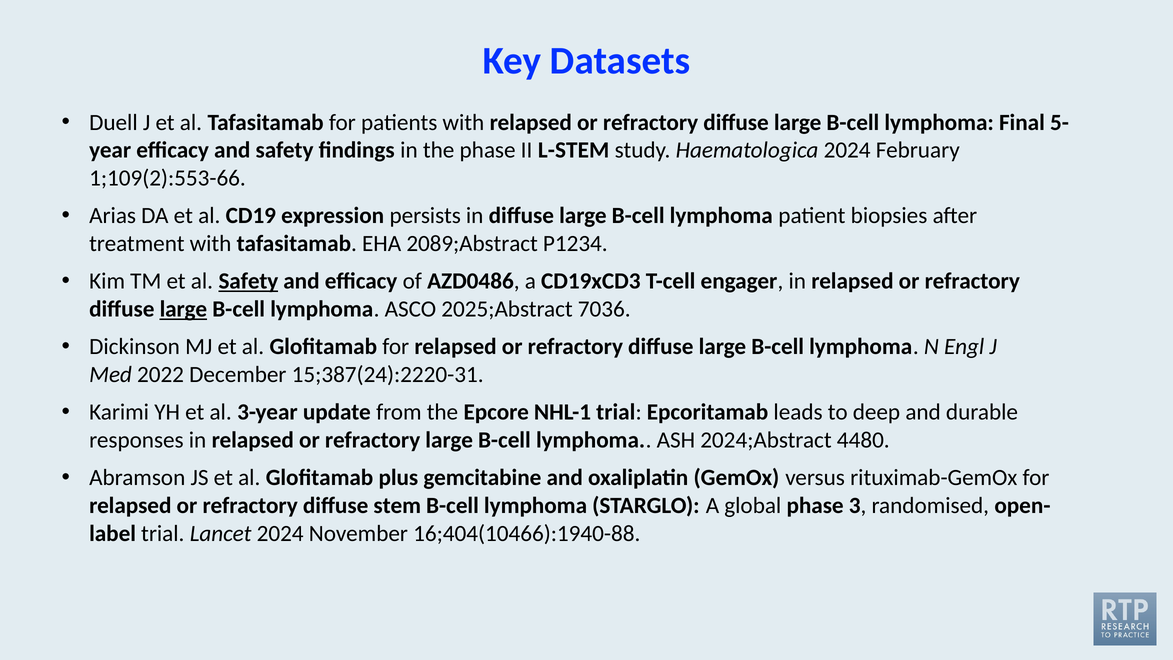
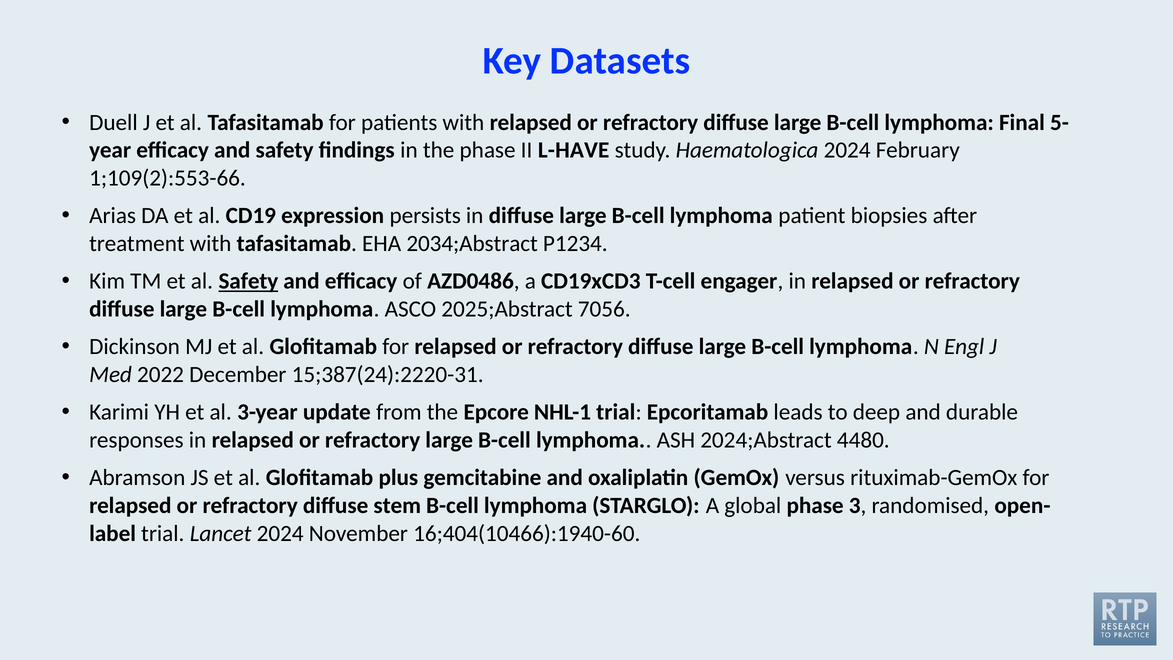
L-STEM: L-STEM -> L-HAVE (574, 150)
2089;Abstract: 2089;Abstract -> 2034;Abstract (472, 244)
large underline: present -> none (183, 309)
7036: 7036 -> 7056 (604, 309)
16;404(10466):1940-88: 16;404(10466):1940-88 -> 16;404(10466):1940-60 (527, 533)
